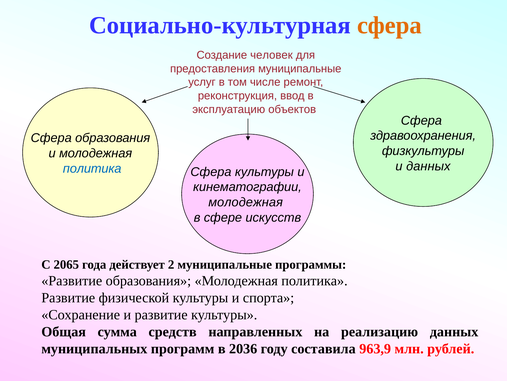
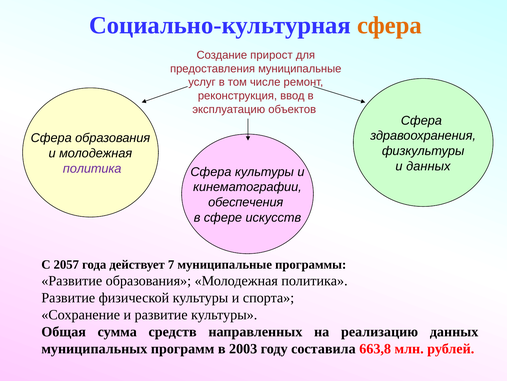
человек: человек -> прирост (271, 55)
политика colour: blue -> purple (92, 168)
молодежная: молодежная -> обеспечения (246, 202)
2065: 2065 -> 2057 (66, 264)
2: 2 -> 7 (171, 264)
2036: 2036 -> 2003 (243, 348)
963,9: 963,9 -> 663,8 (375, 348)
